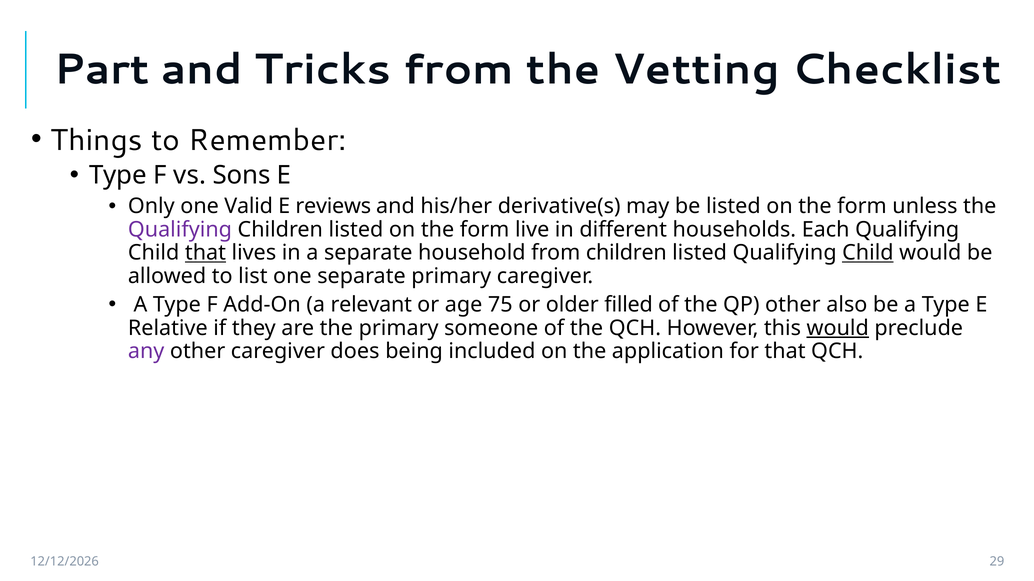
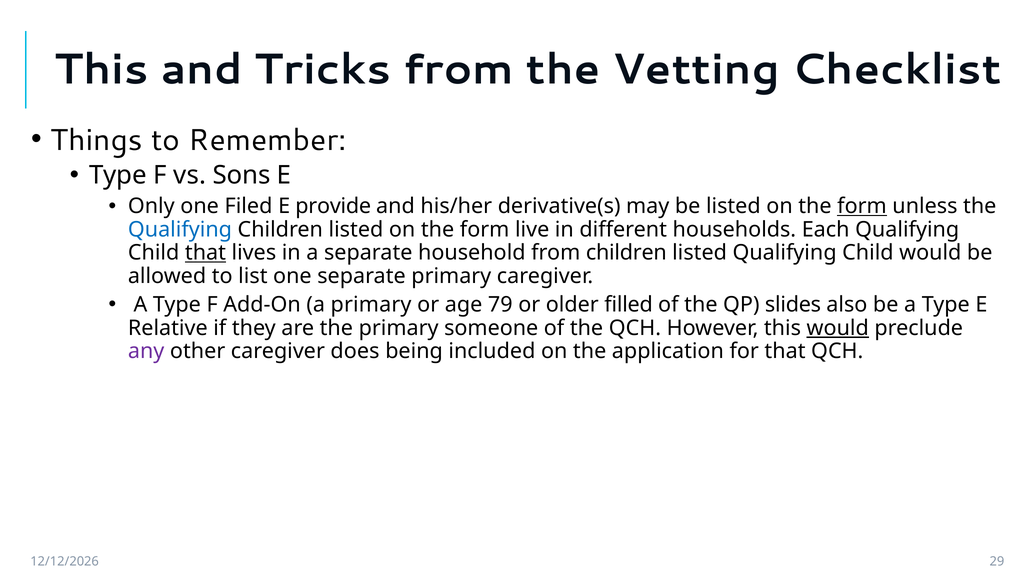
Part: Part -> This (102, 69)
Valid: Valid -> Filed (248, 207)
reviews: reviews -> provide (333, 207)
form underline: none -> present (862, 207)
Qualifying colour: purple -> blue (180, 230)
Child underline: present -> none (868, 253)
a relevant: relevant -> primary (371, 305)
75: 75 -> 79 (500, 305)
QP other: other -> slides (793, 305)
